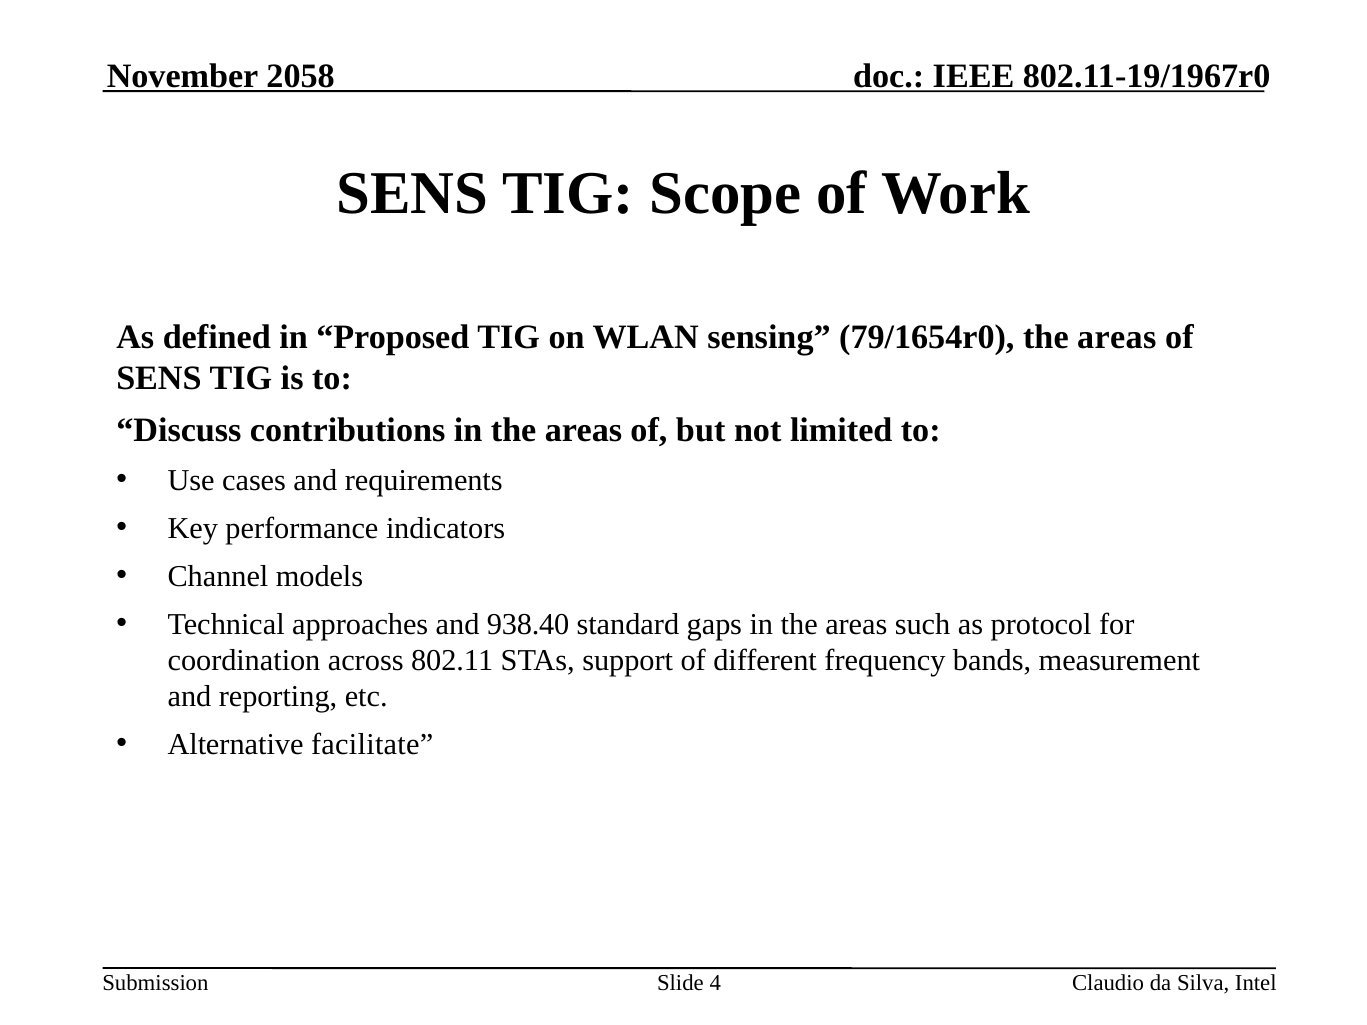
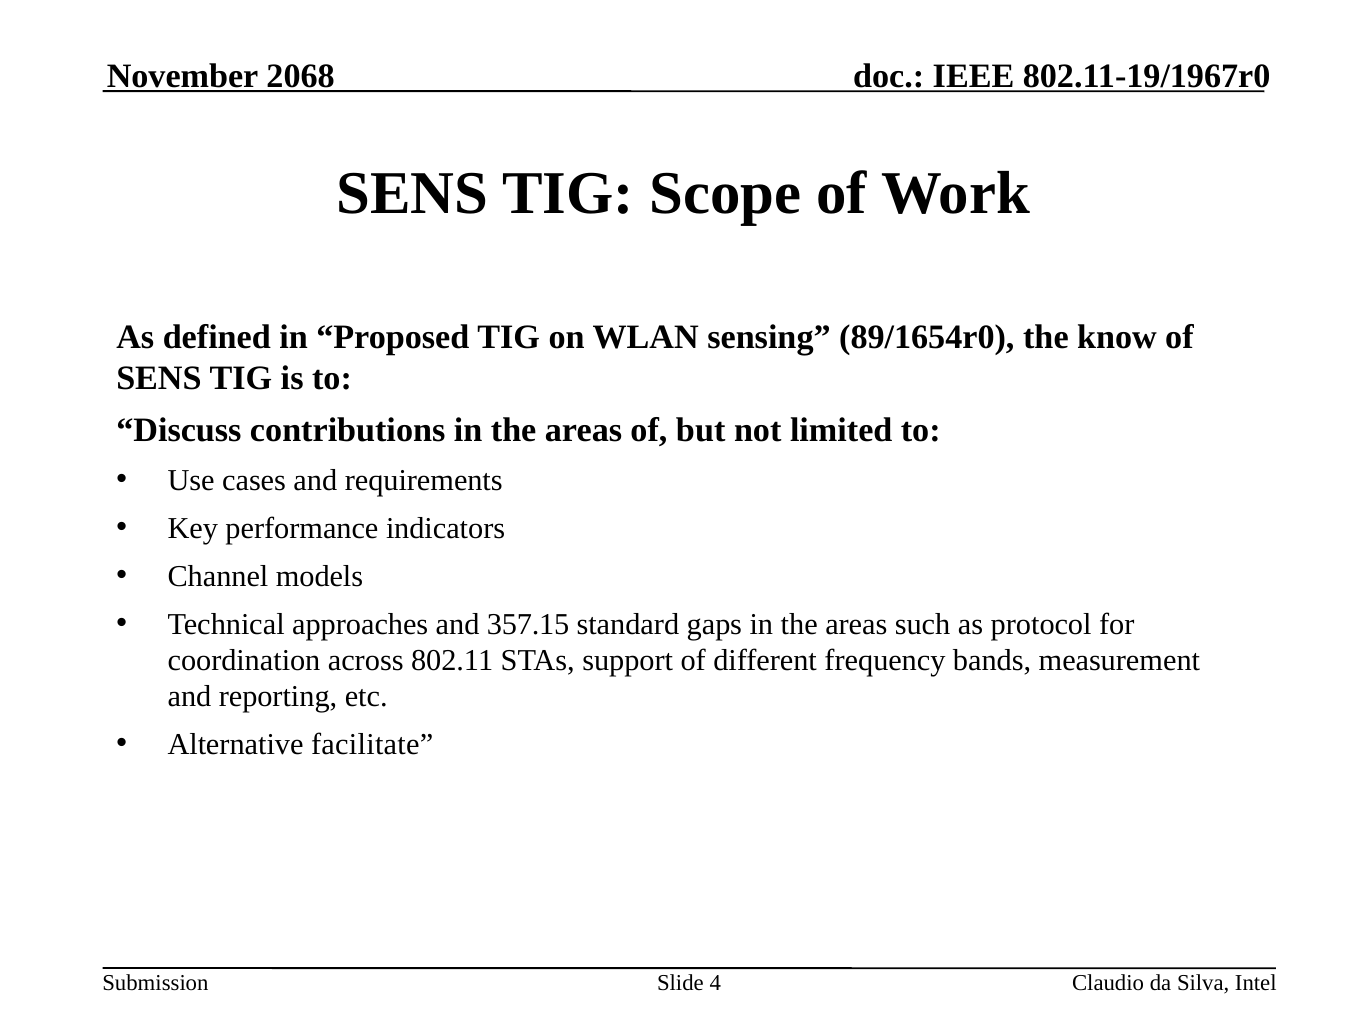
2058: 2058 -> 2068 (301, 76)
79/1654r0: 79/1654r0 -> 89/1654r0 (927, 337)
areas: areas -> know (1117, 337)
938.40: 938.40 -> 357.15 (528, 624)
